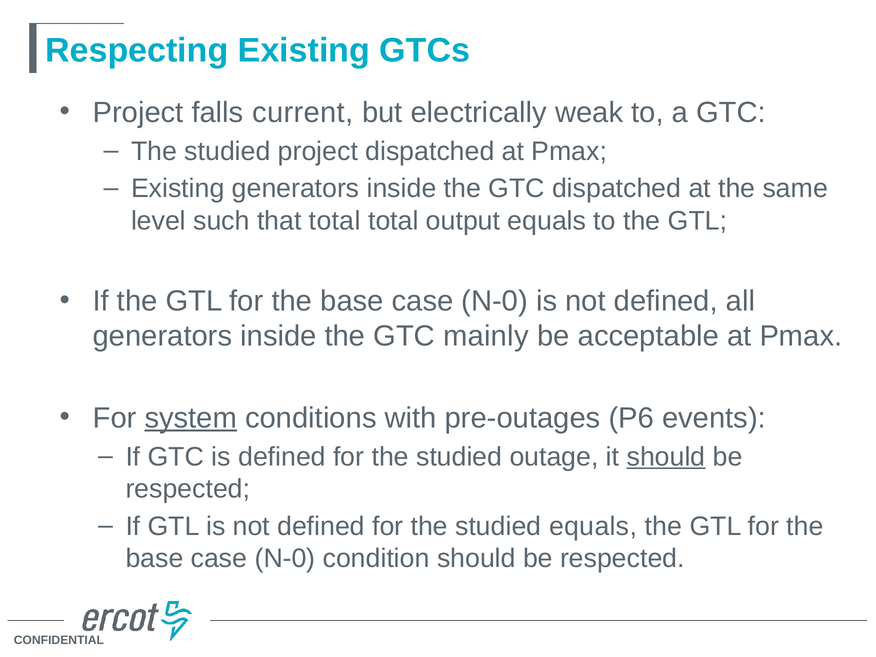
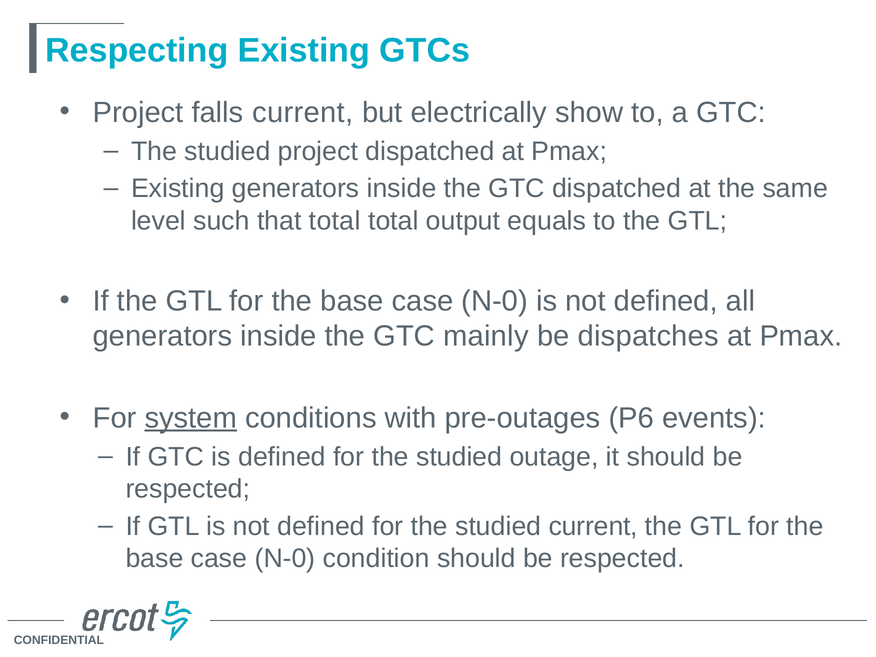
weak: weak -> show (589, 112)
acceptable: acceptable -> dispatches (648, 336)
should underline: present -> none (666, 457)
studied equals: equals -> current (593, 526)
